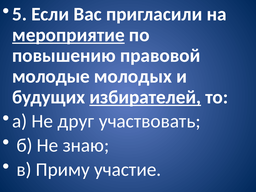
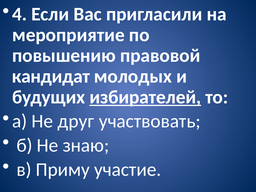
5: 5 -> 4 (20, 14)
мероприятие underline: present -> none (68, 35)
молодые: молодые -> кандидат (51, 76)
